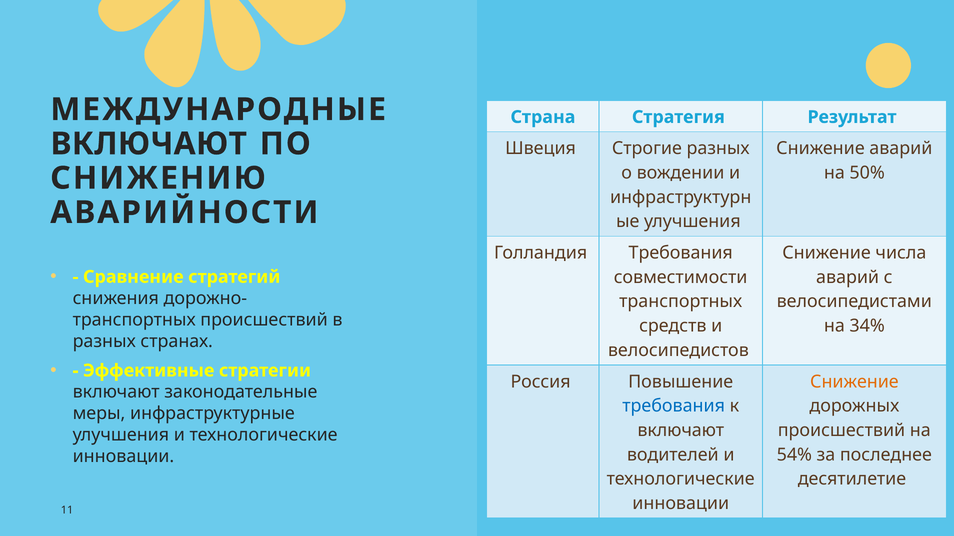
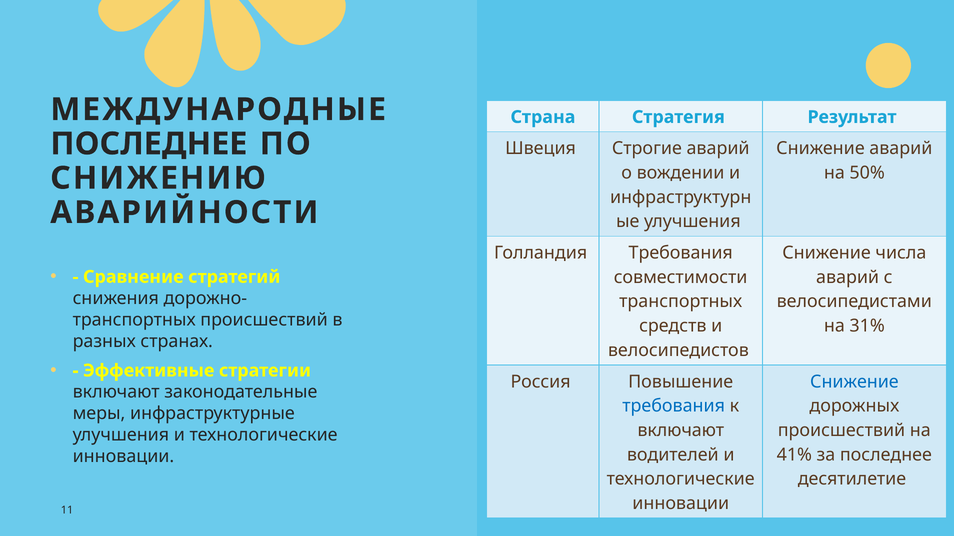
ВКЛЮЧАЮТ: ВКЛЮЧАЮТ -> ПОСЛЕДНЕЕ (149, 144)
Строгие разных: разных -> аварий (718, 149)
34%: 34% -> 31% (867, 326)
Снижение colour: orange -> blue (854, 382)
54%: 54% -> 41% (794, 455)
